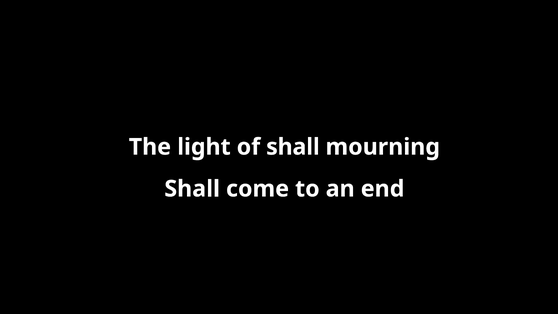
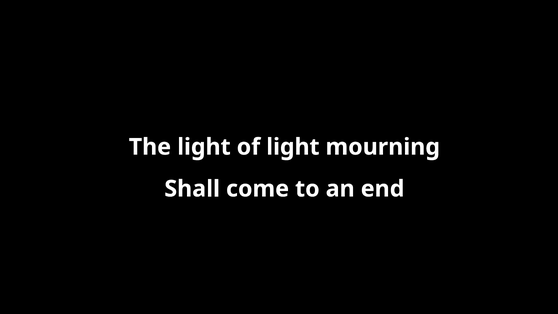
of shall: shall -> light (293, 147)
